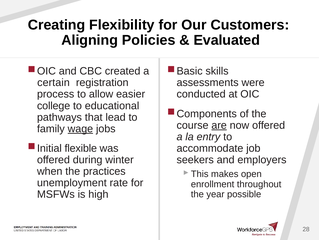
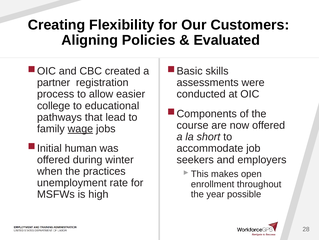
certain: certain -> partner (54, 82)
are underline: present -> none (219, 125)
entry: entry -> short (208, 136)
flexible: flexible -> human (81, 148)
